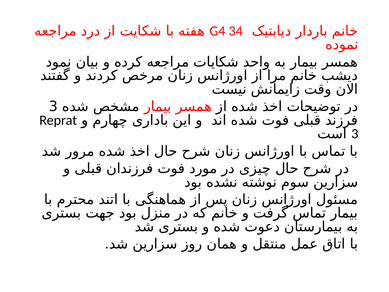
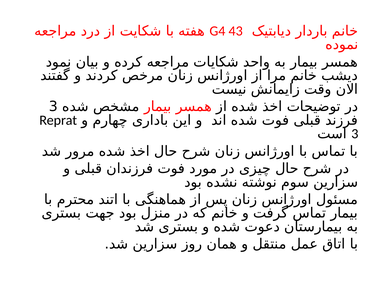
34: 34 -> 43 (236, 31)
